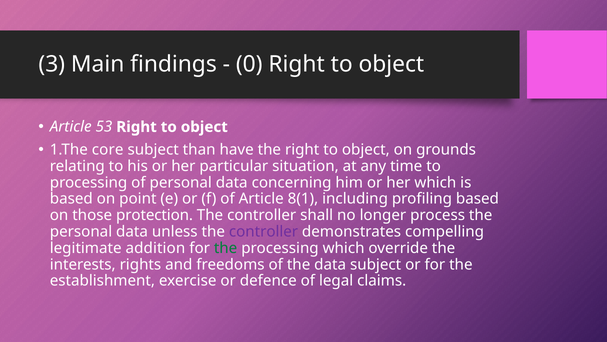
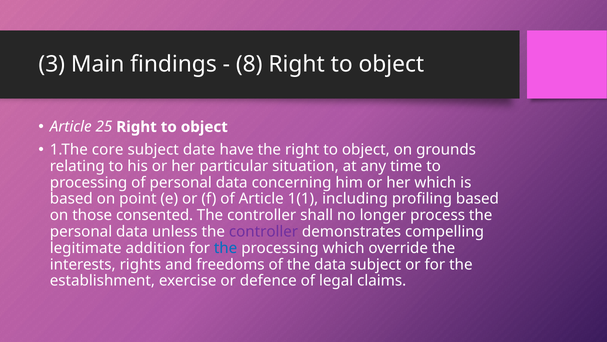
0: 0 -> 8 (249, 64)
53: 53 -> 25 (104, 127)
than: than -> date (199, 149)
8(1: 8(1 -> 1(1 (303, 199)
protection: protection -> consented (155, 215)
the colour: green -> blue (226, 248)
